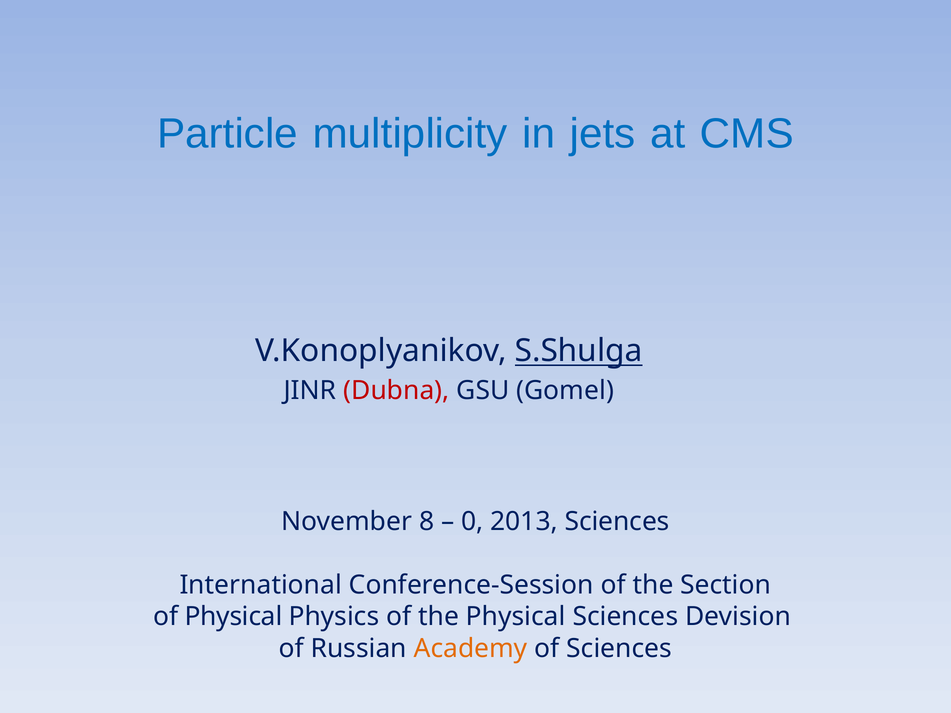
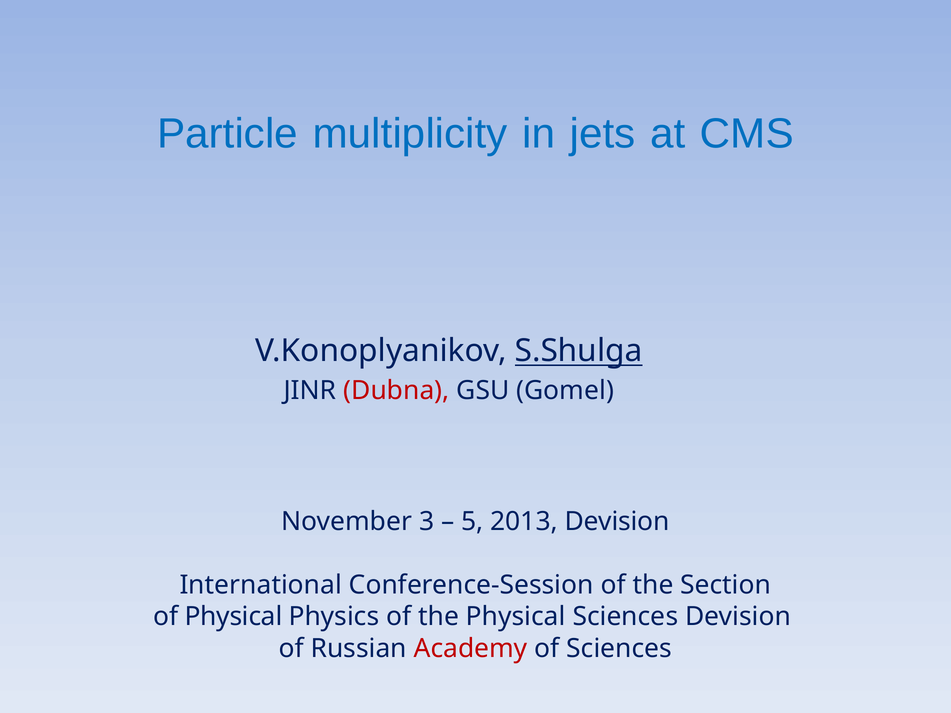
8: 8 -> 3 (427, 522)
0: 0 -> 5 (472, 522)
2013 Sciences: Sciences -> Devision (617, 522)
Academy colour: orange -> red (471, 649)
